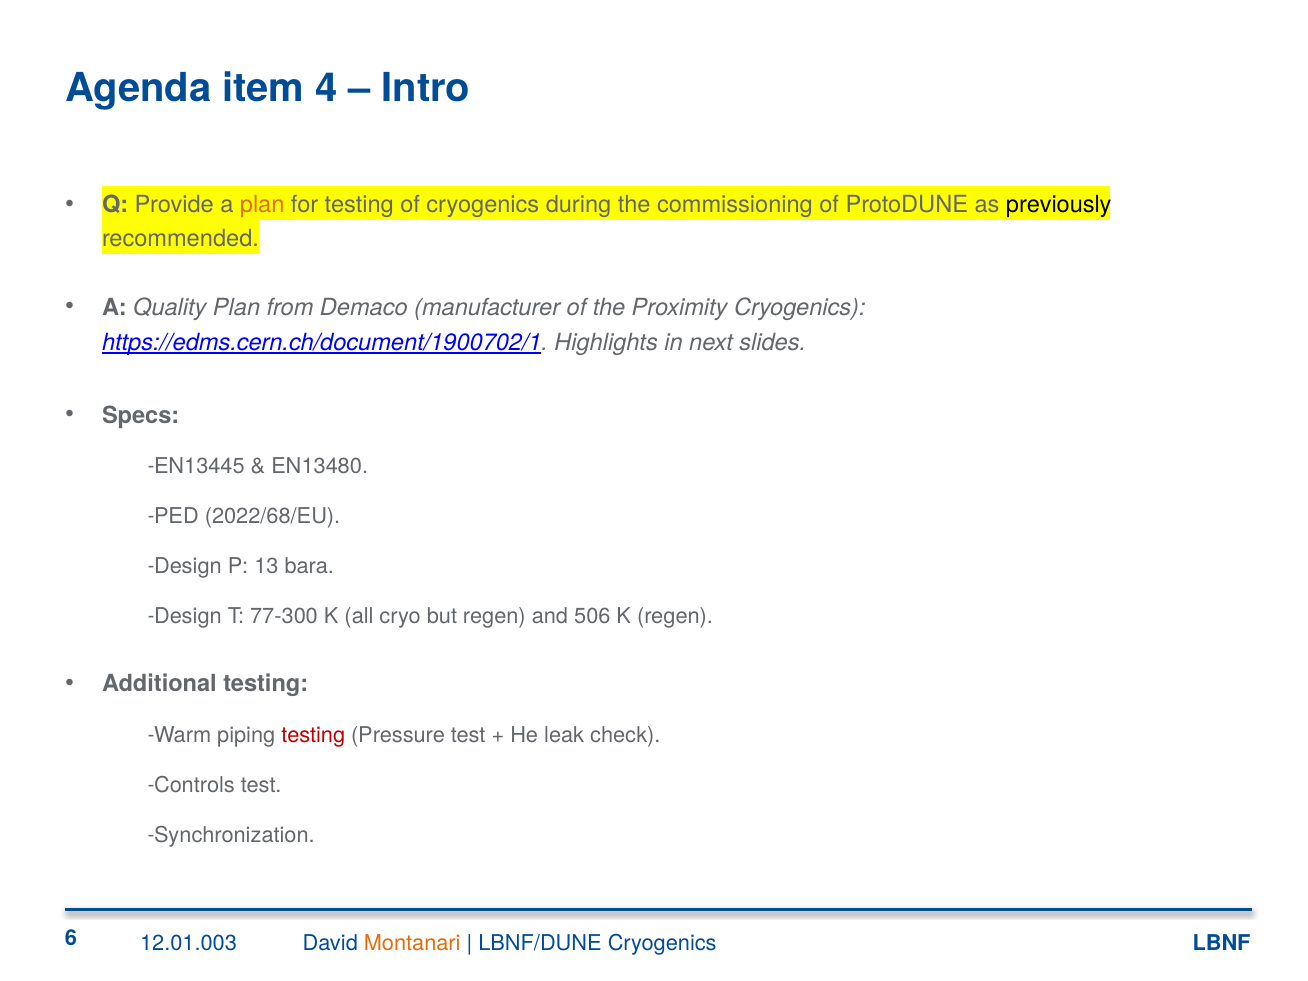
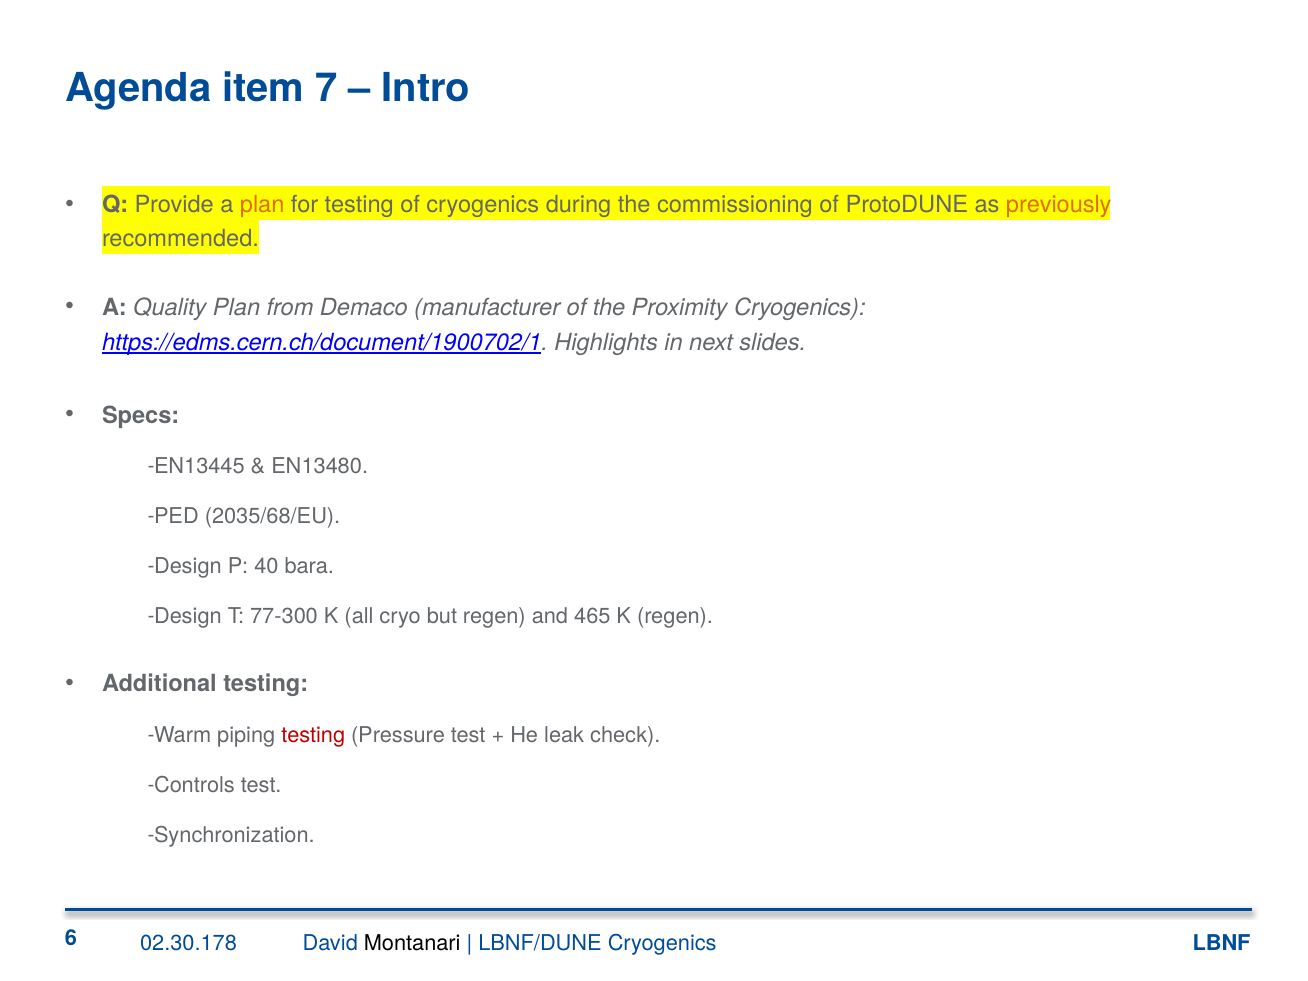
4: 4 -> 7 (326, 89)
previously colour: black -> orange (1059, 205)
2022/68/EU: 2022/68/EU -> 2035/68/EU (273, 516)
13: 13 -> 40 (266, 567)
506: 506 -> 465 (592, 617)
12.01.003: 12.01.003 -> 02.30.178 (189, 943)
Montanari colour: orange -> black (412, 943)
